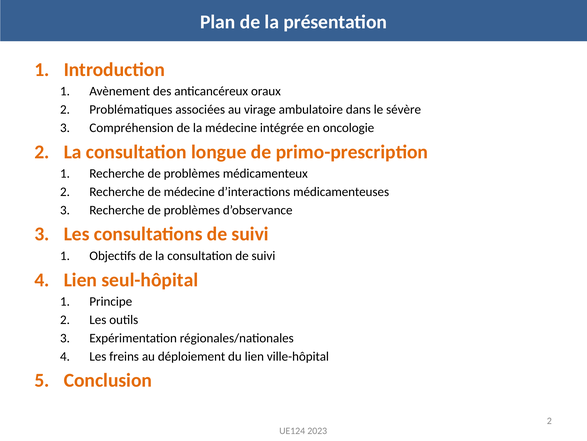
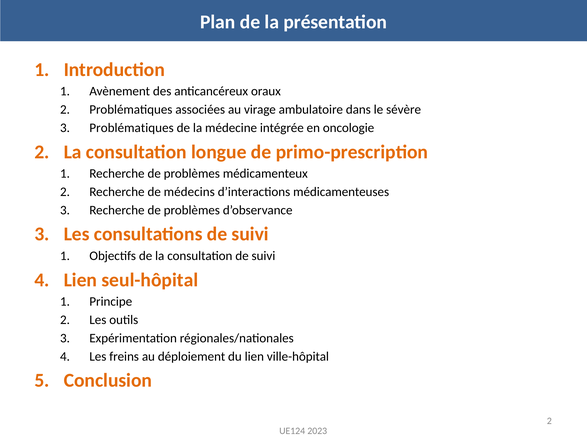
Compréhension: Compréhension -> Problématiques (132, 128)
de médecine: médecine -> médecins (189, 192)
